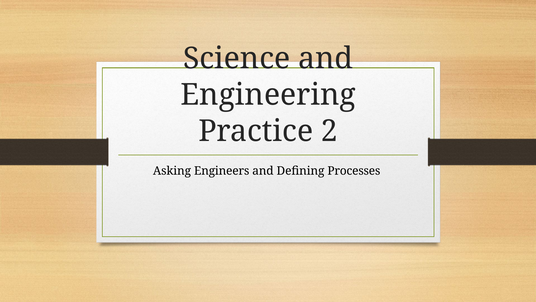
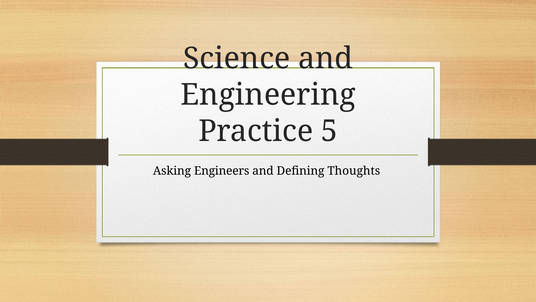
2: 2 -> 5 (329, 131)
Processes: Processes -> Thoughts (354, 171)
